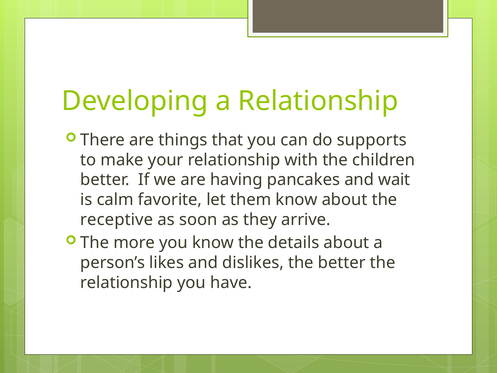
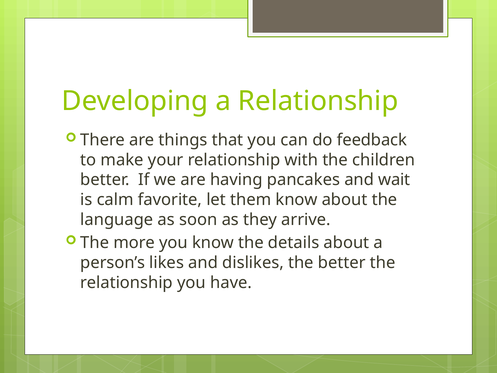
supports: supports -> feedback (372, 140)
receptive: receptive -> language (117, 219)
